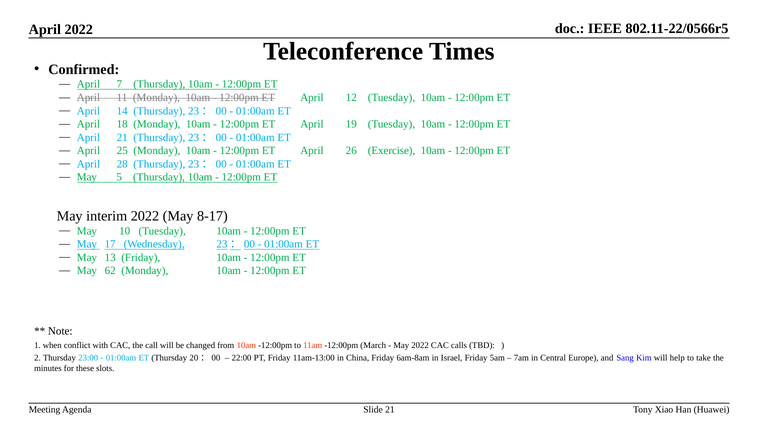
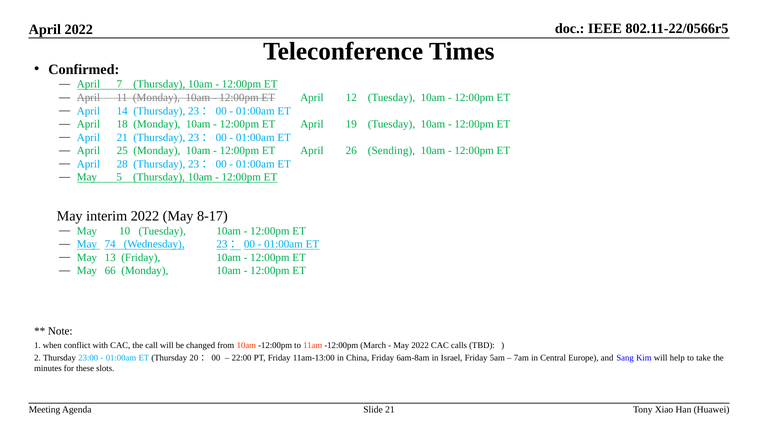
Exercise: Exercise -> Sending (391, 151)
17: 17 -> 74 (110, 244)
62: 62 -> 66 (110, 270)
